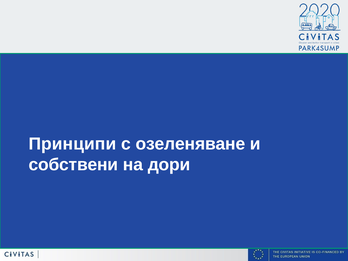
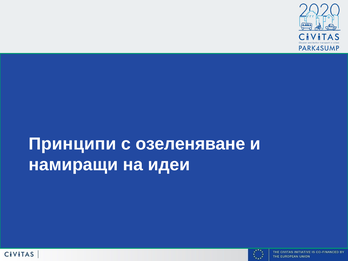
собствени: собствени -> намиращи (73, 165)
дори: дори -> идеи (169, 165)
